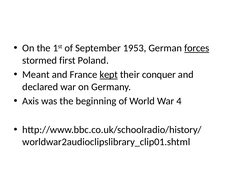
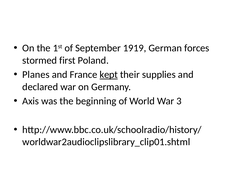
1953: 1953 -> 1919 (135, 48)
forces underline: present -> none (197, 48)
Meant: Meant -> Planes (36, 75)
conquer: conquer -> supplies (159, 75)
4: 4 -> 3 (179, 101)
